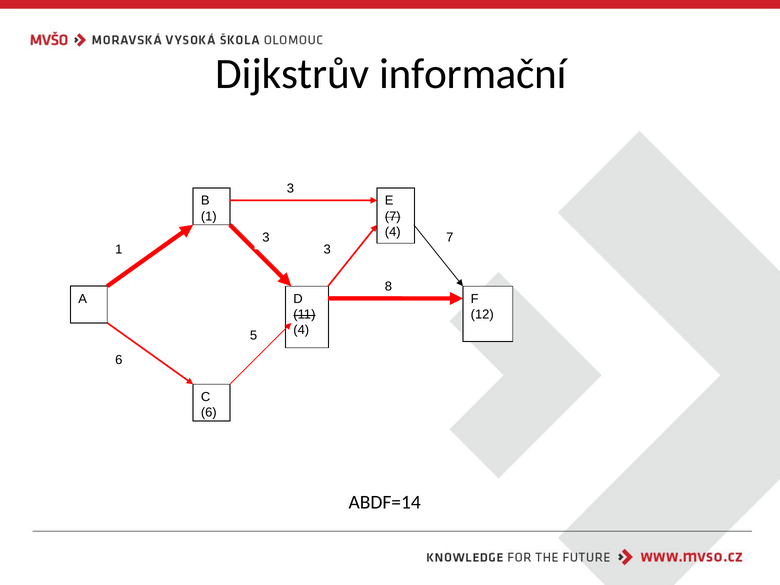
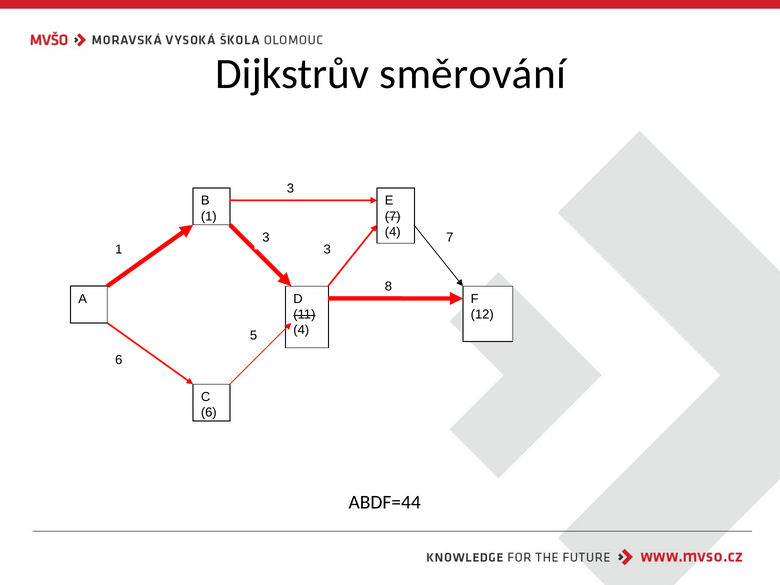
informační: informační -> směrování (473, 74)
ABDF=14: ABDF=14 -> ABDF=44 (385, 502)
